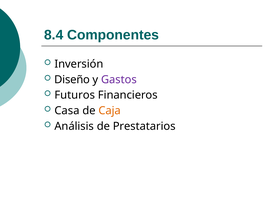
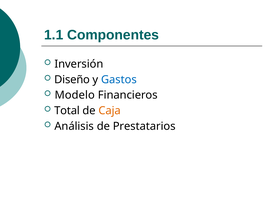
8.4: 8.4 -> 1.1 (54, 35)
Gastos colour: purple -> blue (119, 80)
Futuros: Futuros -> Modelo (75, 95)
Casa: Casa -> Total (67, 111)
